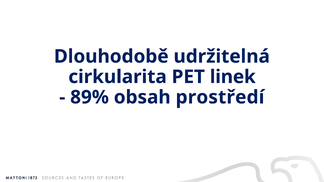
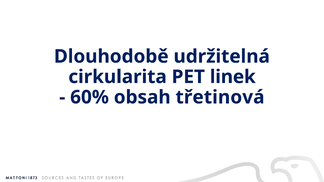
89%: 89% -> 60% (90, 97)
prostředí: prostředí -> třetinová (220, 97)
